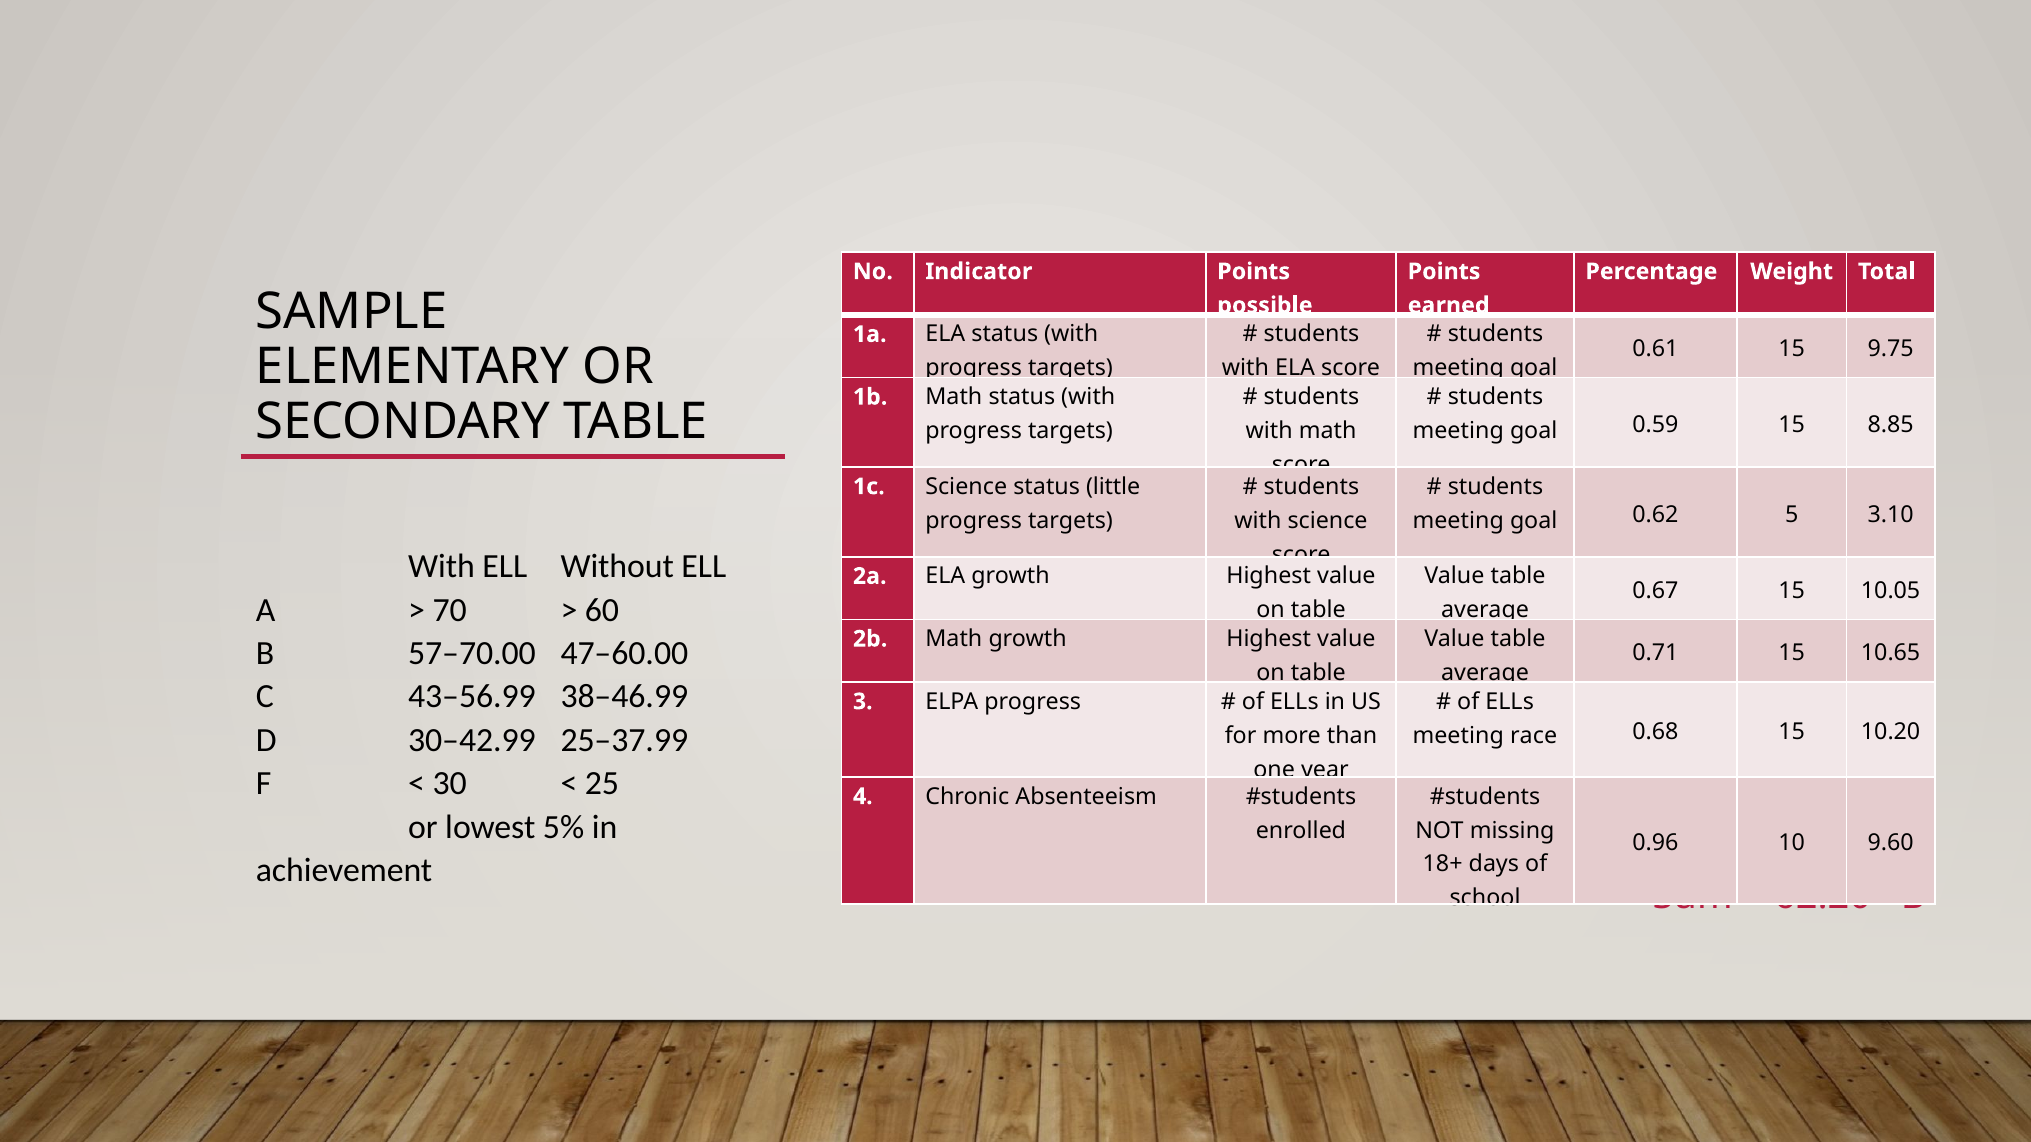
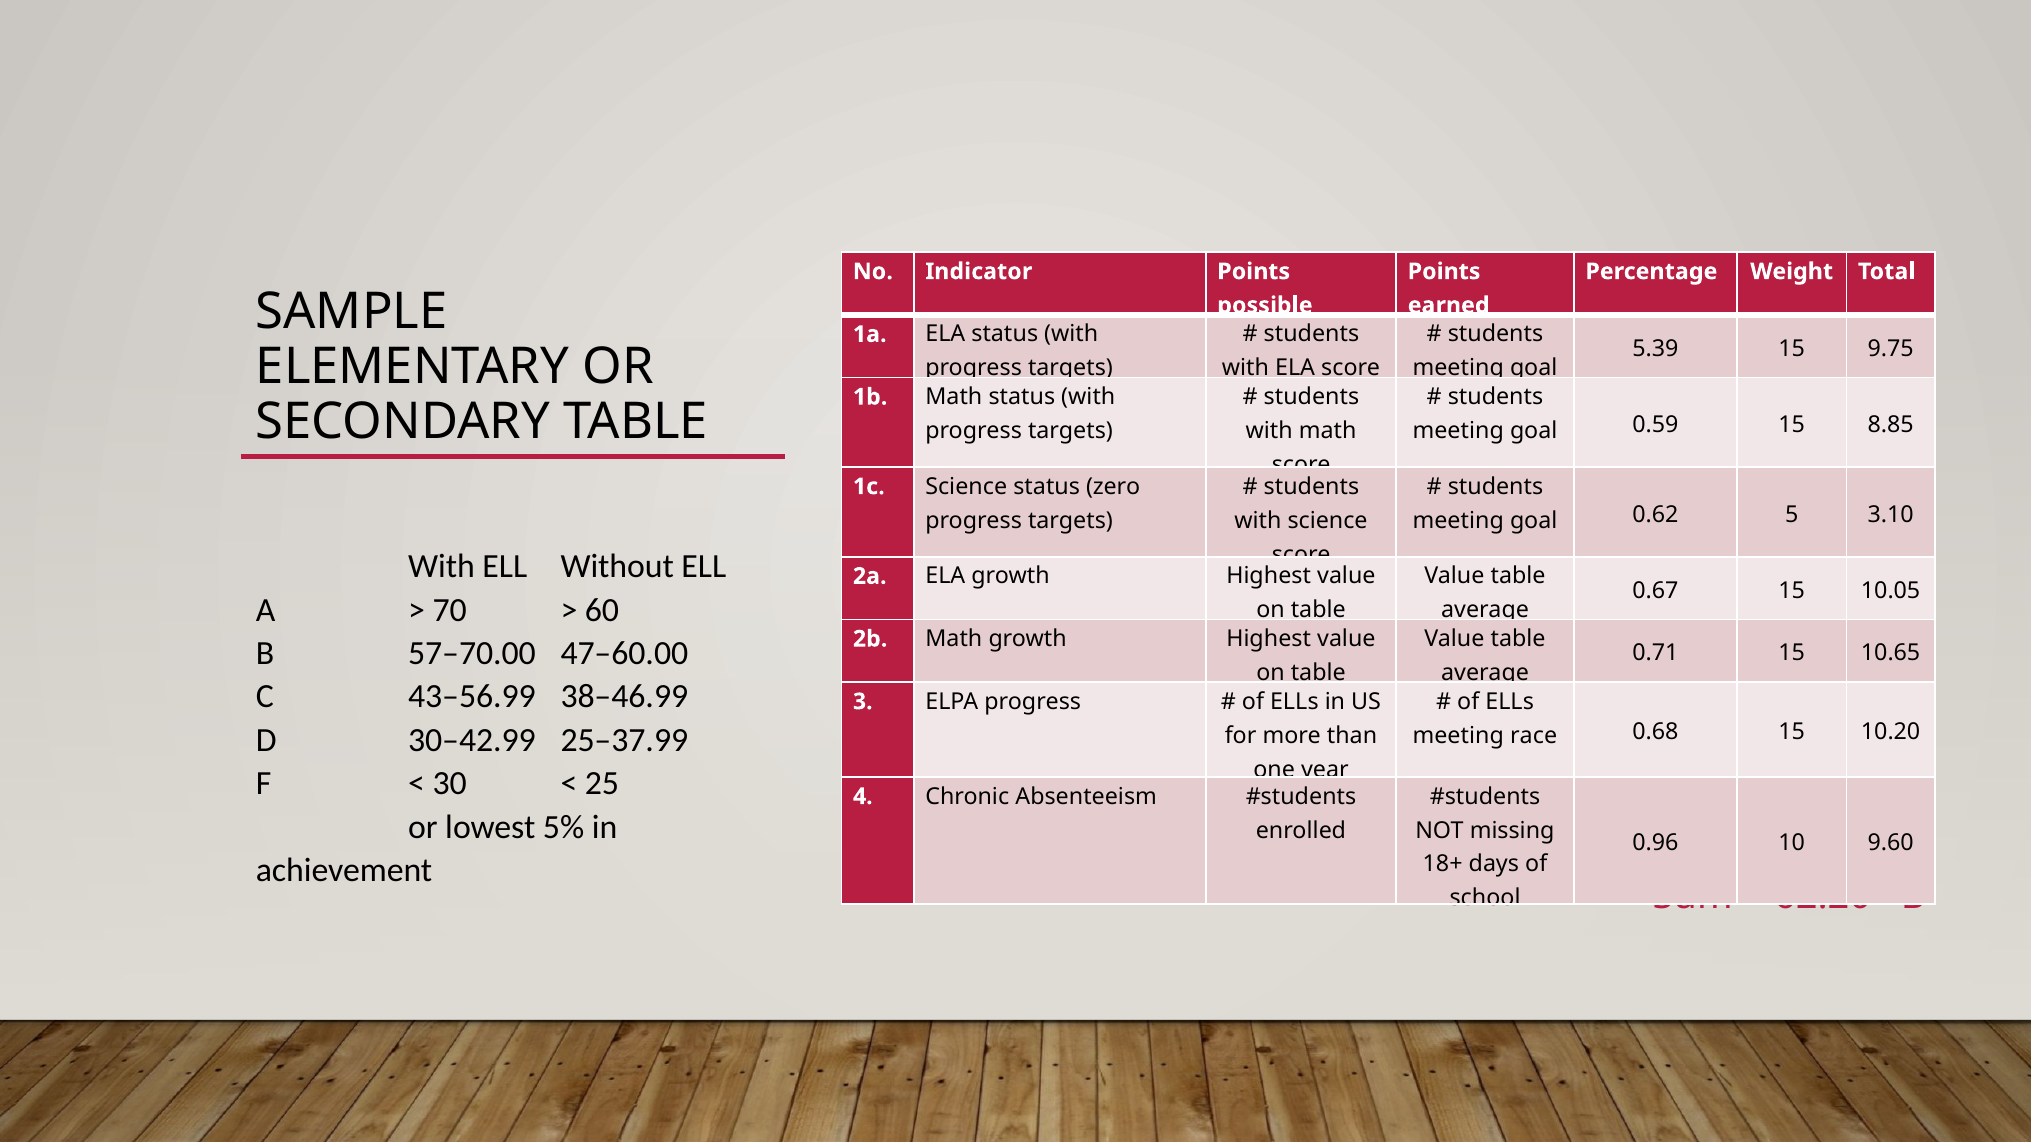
0.61: 0.61 -> 5.39 (1655, 349)
little: little -> zero (1113, 487)
